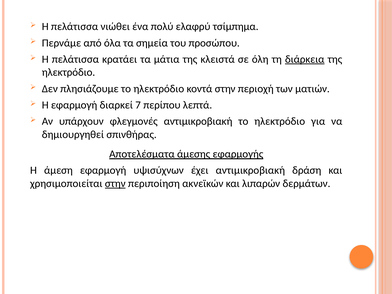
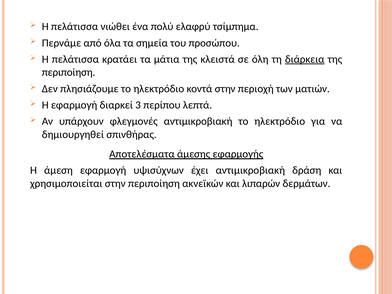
ηλεκτρόδιο: ηλεκτρόδιο -> περιποίηση (69, 72)
7: 7 -> 3 (138, 105)
στην underline: present -> none (115, 183)
